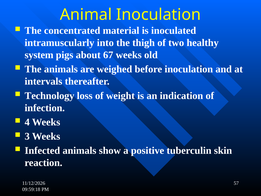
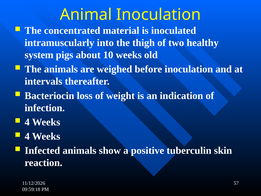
67: 67 -> 10 (108, 55)
Technology: Technology -> Bacteriocin (49, 96)
3: 3 -> 4 (27, 136)
